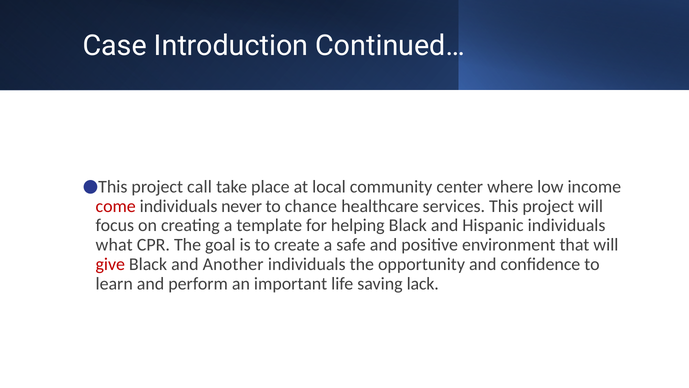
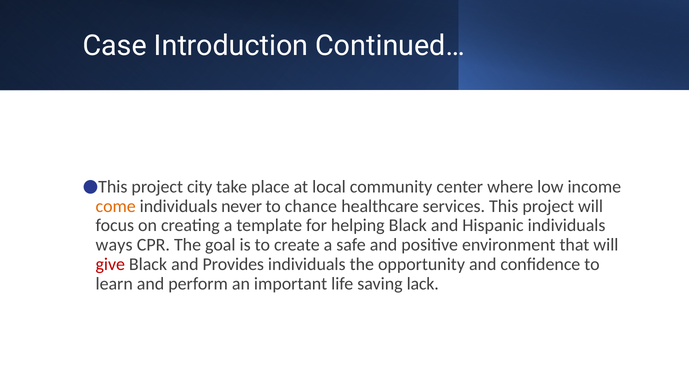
call: call -> city (200, 187)
come colour: red -> orange (116, 206)
what: what -> ways (114, 245)
Another: Another -> Provides (233, 264)
